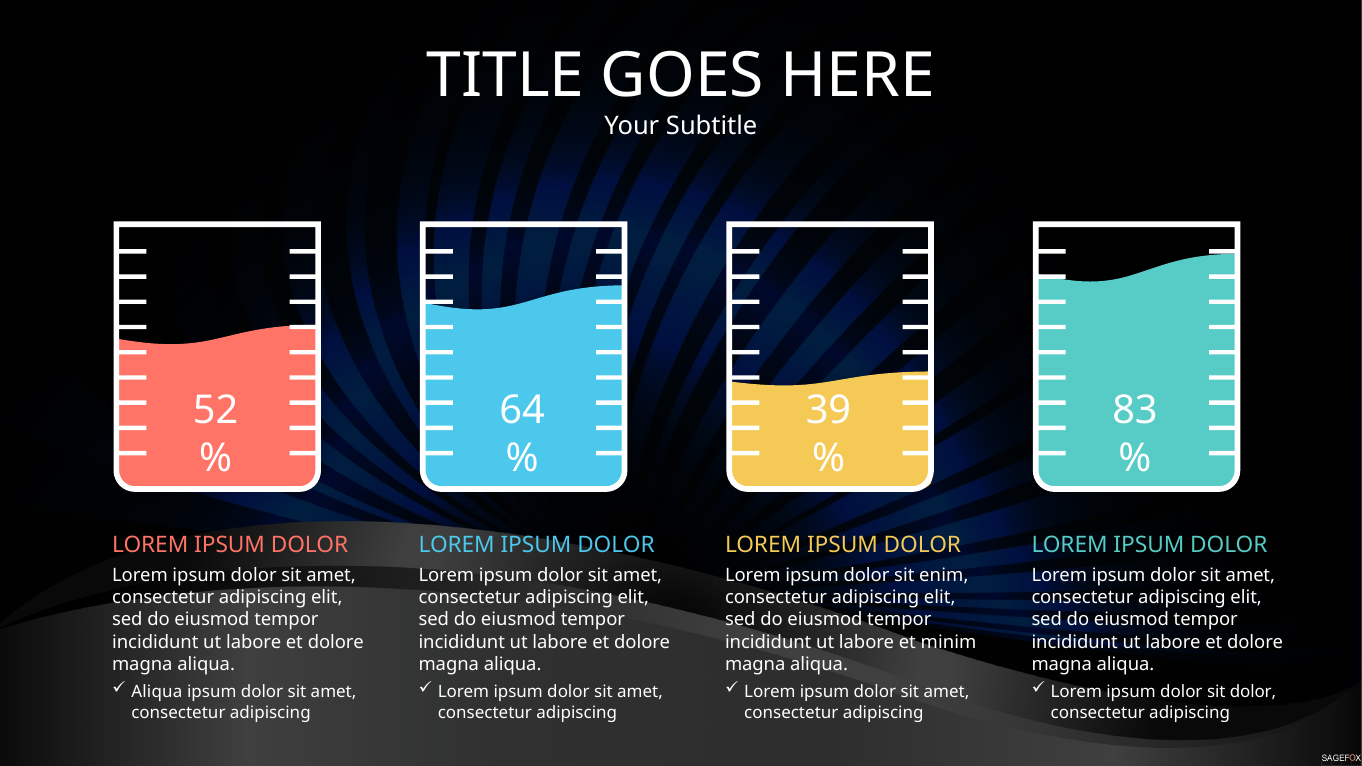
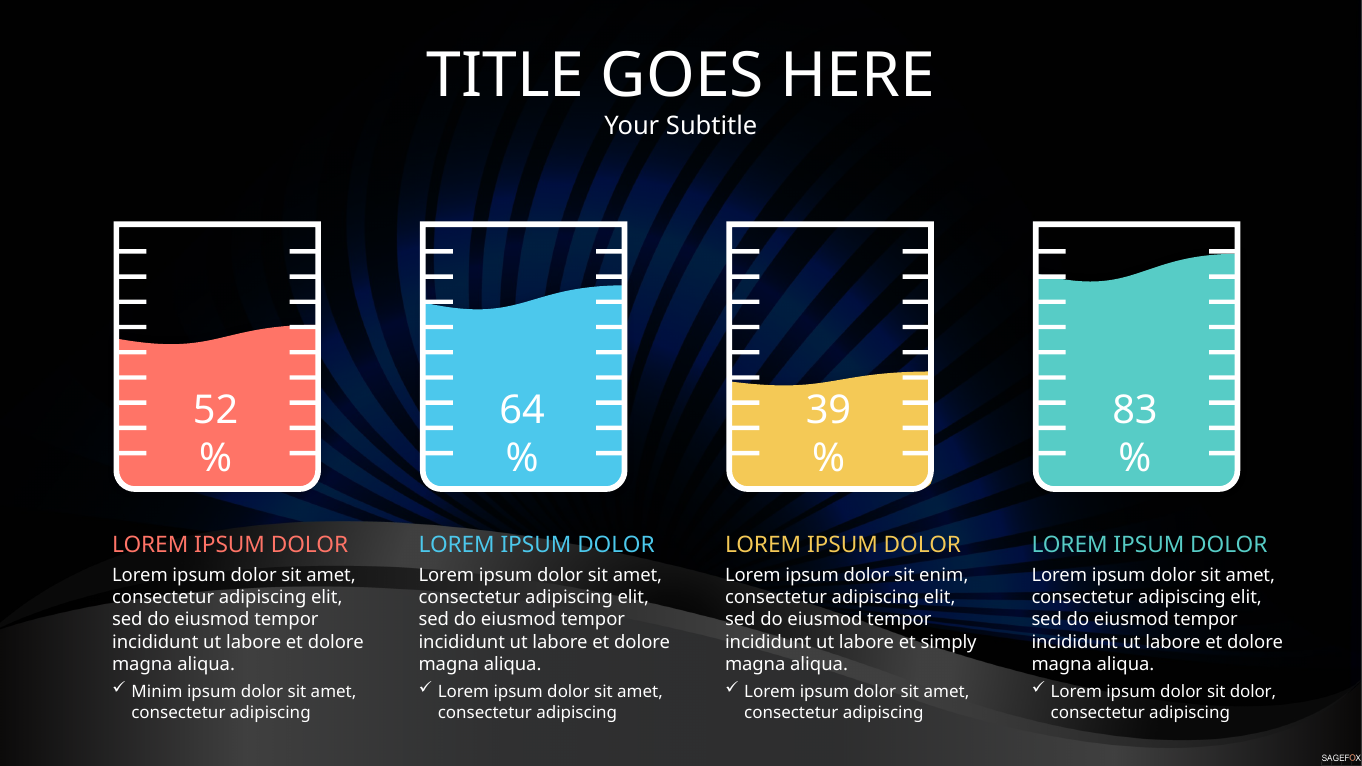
minim: minim -> simply (949, 642)
Aliqua: Aliqua -> Minim (157, 692)
